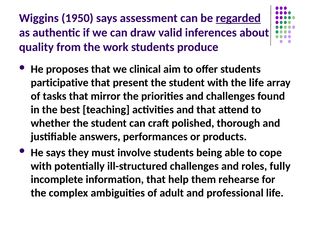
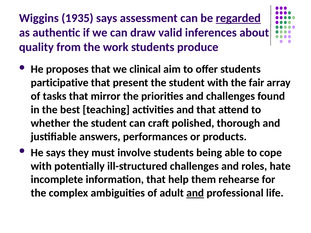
1950: 1950 -> 1935 (77, 18)
the life: life -> fair (257, 83)
fully: fully -> hate (280, 166)
and underline: none -> present (195, 193)
